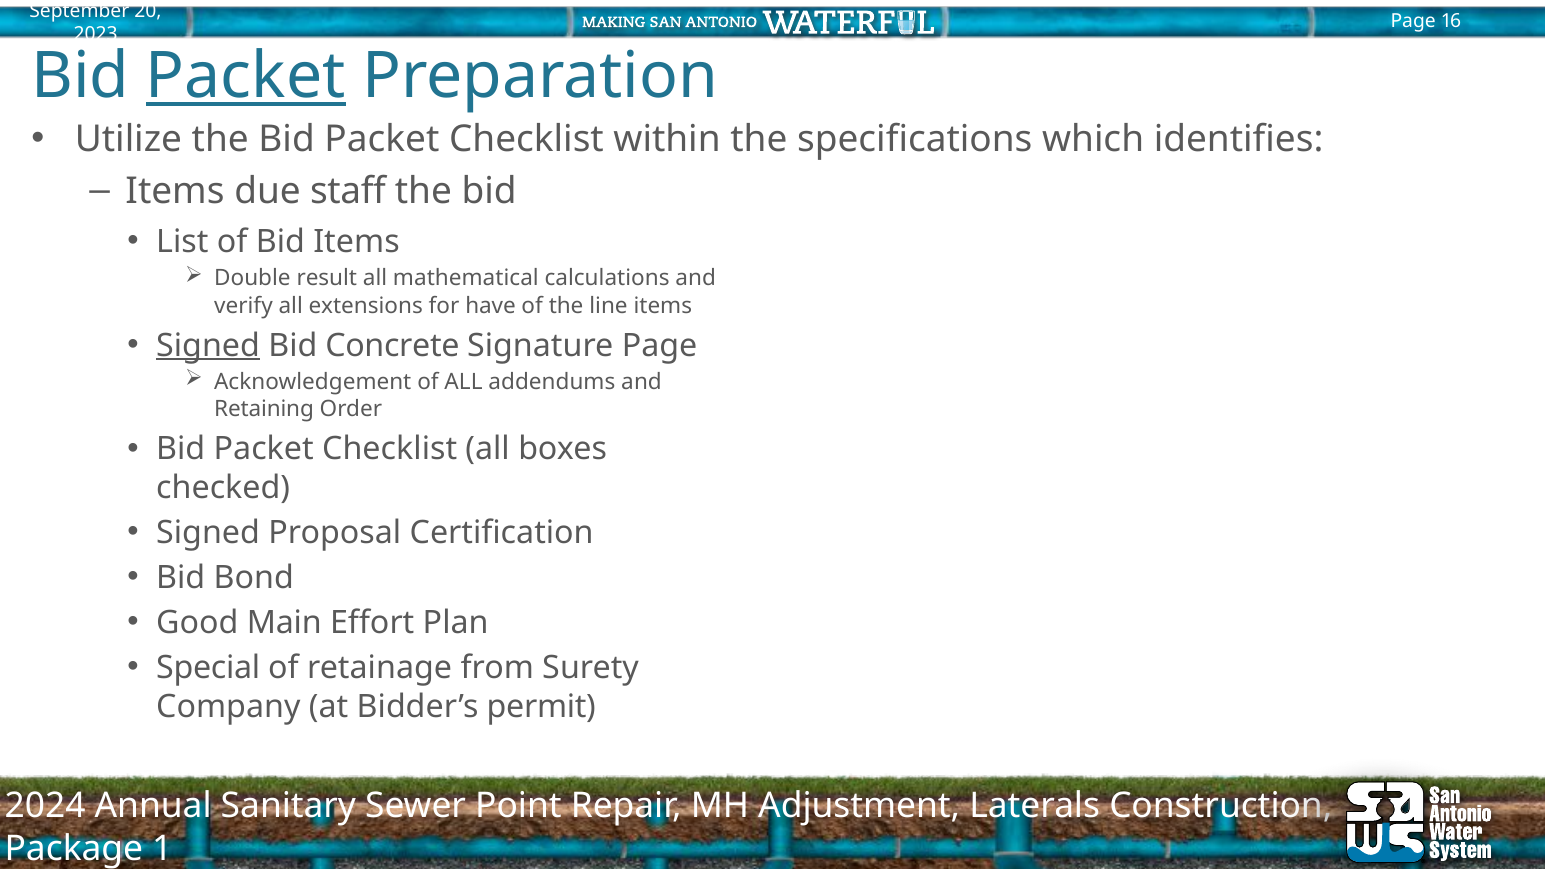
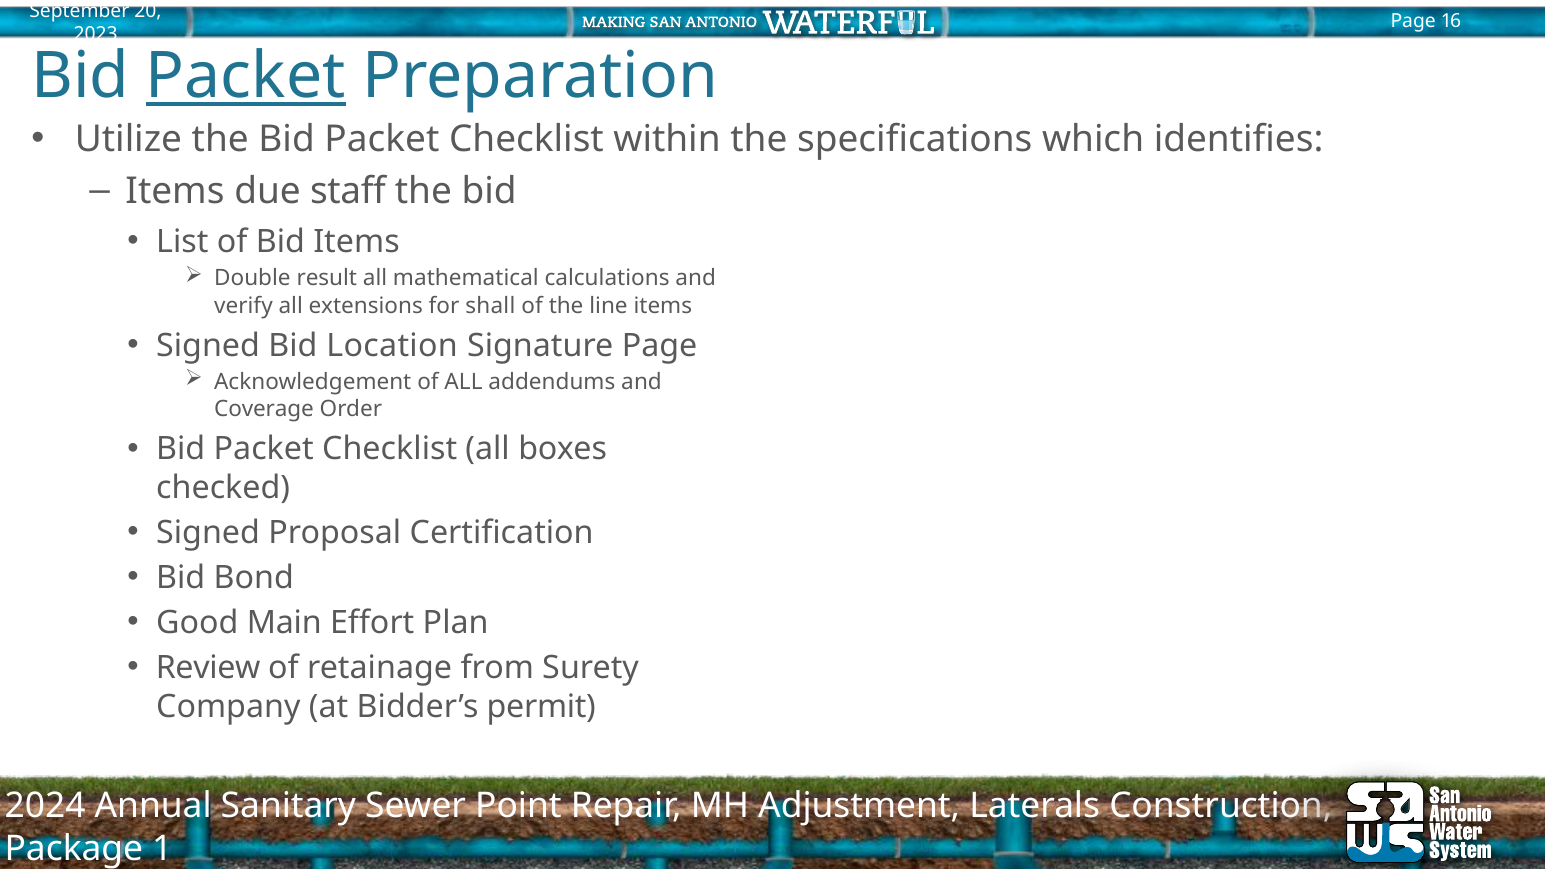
have: have -> shall (490, 306)
Signed underline: present -> none (208, 346)
Concrete: Concrete -> Location (392, 346)
Retaining: Retaining -> Coverage (264, 409)
Special: Special -> Review (208, 668)
